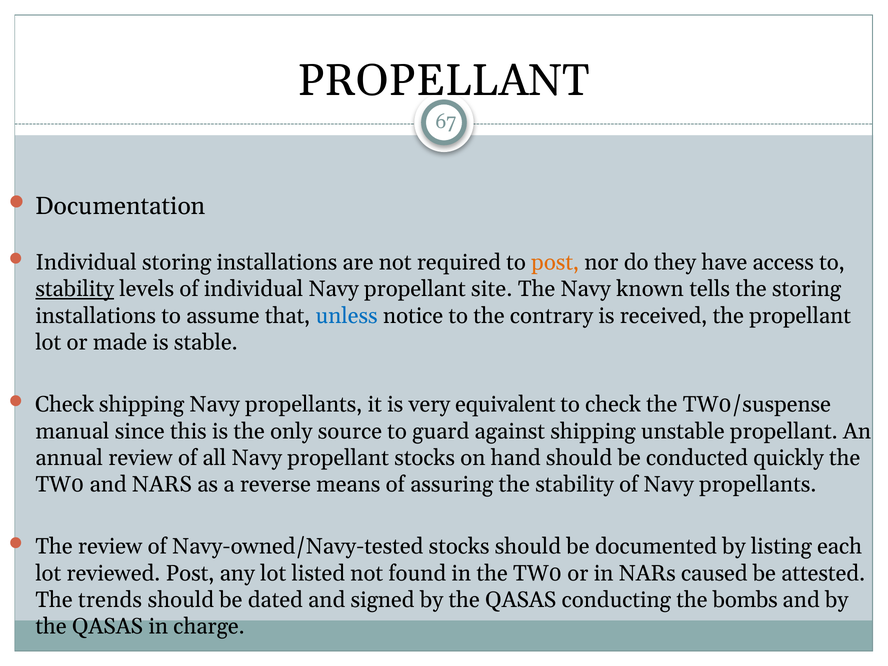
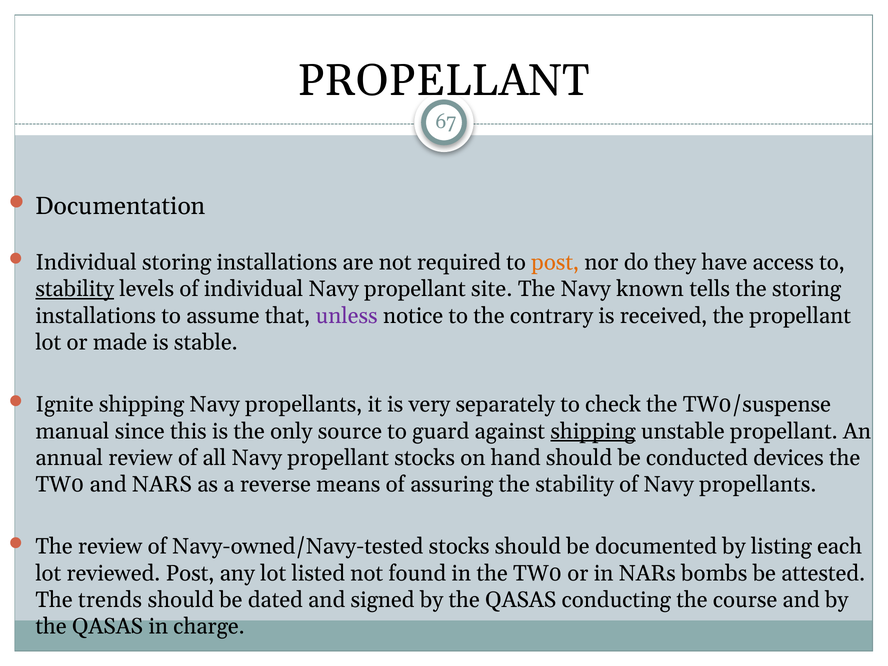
unless colour: blue -> purple (347, 316)
Check: Check -> Ignite (65, 405)
equivalent: equivalent -> separately (505, 405)
shipping underline: none -> present (593, 431)
quickly: quickly -> devices (789, 458)
caused: caused -> bombs (714, 573)
bombs: bombs -> course (745, 600)
